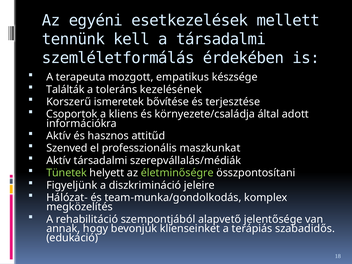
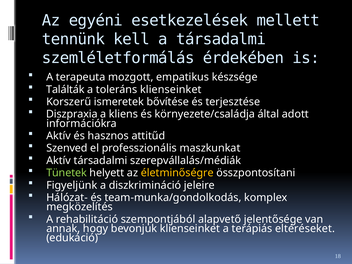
toleráns kezelésének: kezelésének -> klienseinket (171, 89)
Csoportok: Csoportok -> Diszpraxia (72, 114)
életminőségre colour: light green -> yellow (177, 173)
szabadidős: szabadidős -> eltéréseket (305, 229)
